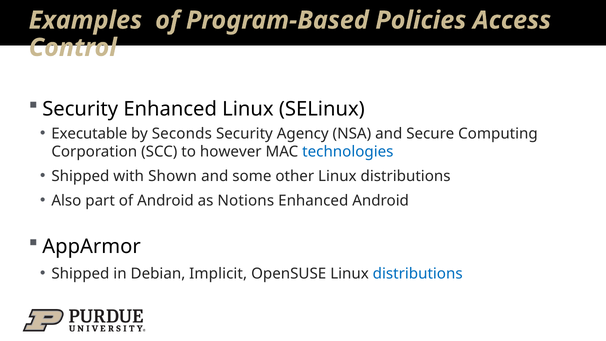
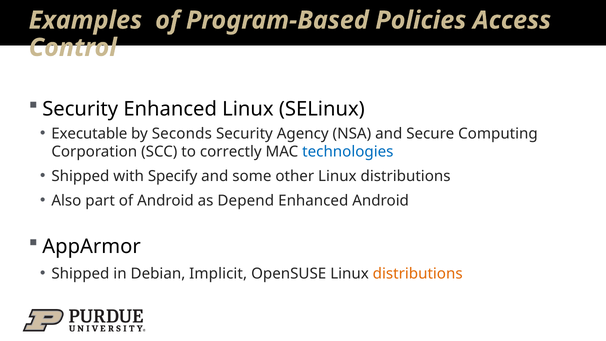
however: however -> correctly (231, 152)
Shown: Shown -> Specify (173, 176)
Notions: Notions -> Depend (246, 201)
distributions colour: blue -> orange (418, 274)
